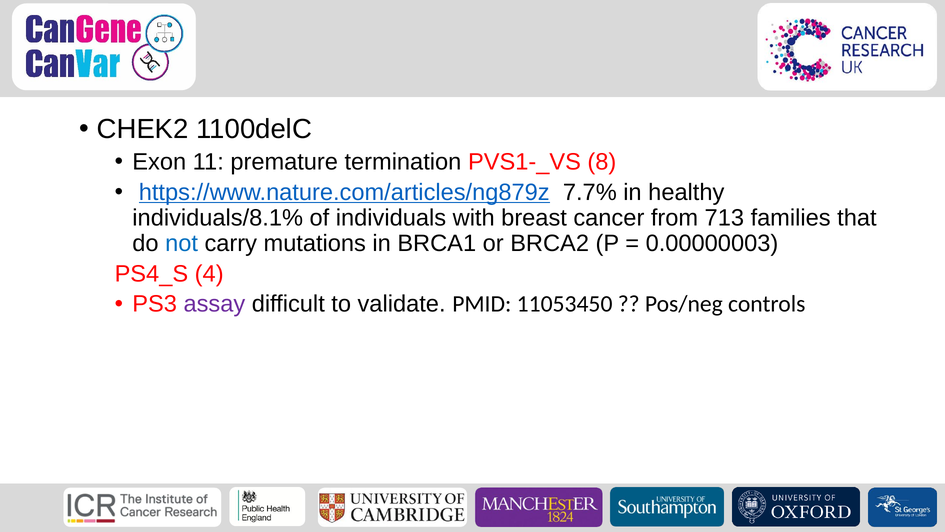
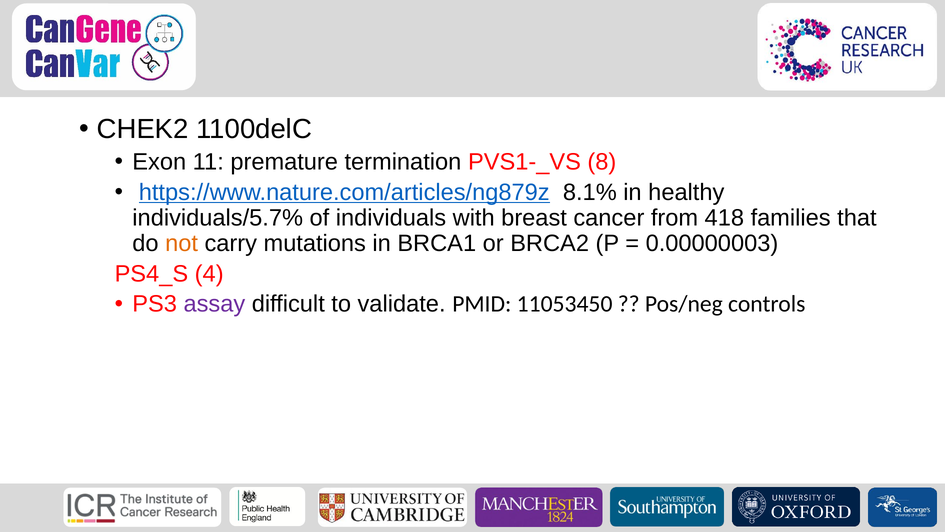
7.7%: 7.7% -> 8.1% (590, 192)
individuals/8.1%: individuals/8.1% -> individuals/5.7% (218, 218)
713: 713 -> 418 (724, 218)
not colour: blue -> orange (182, 243)
